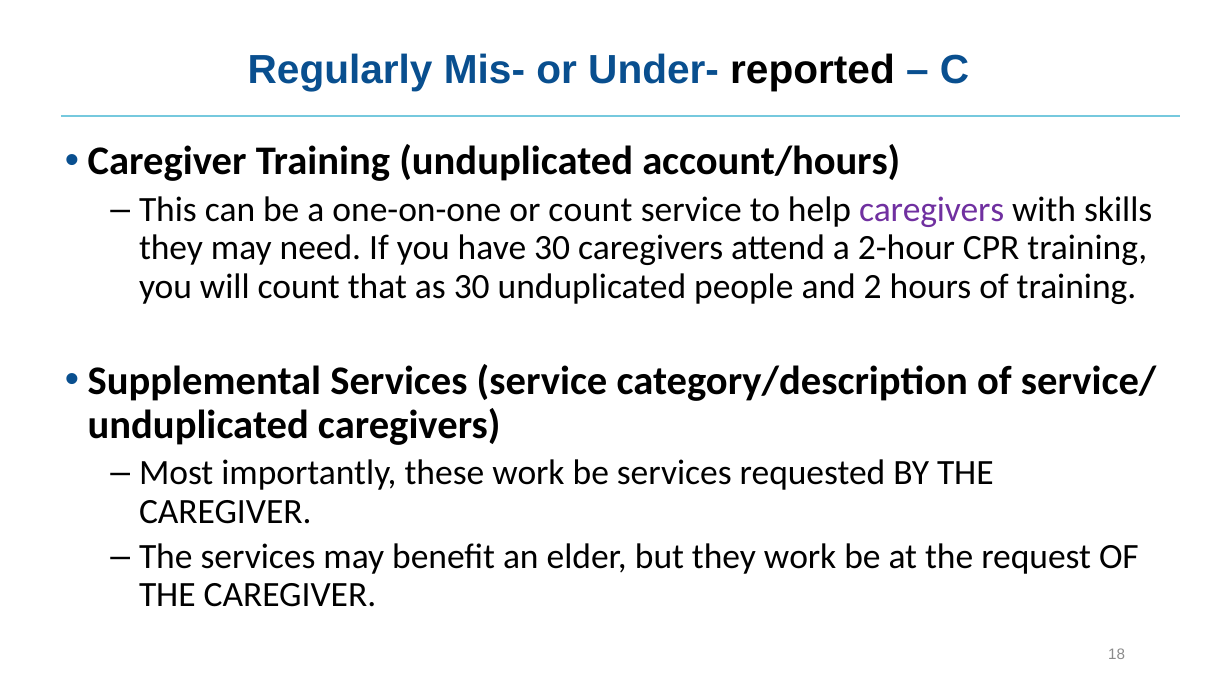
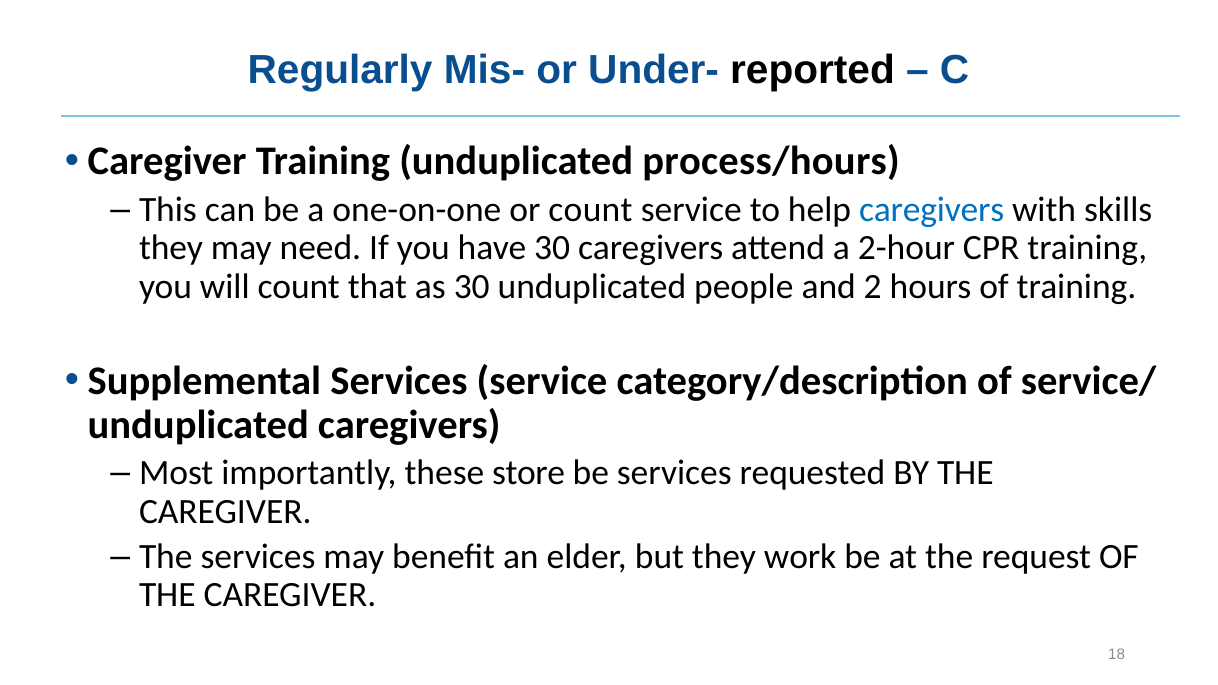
account/hours: account/hours -> process/hours (771, 162)
caregivers colour: purple -> blue (932, 210)
these work: work -> store (529, 473)
